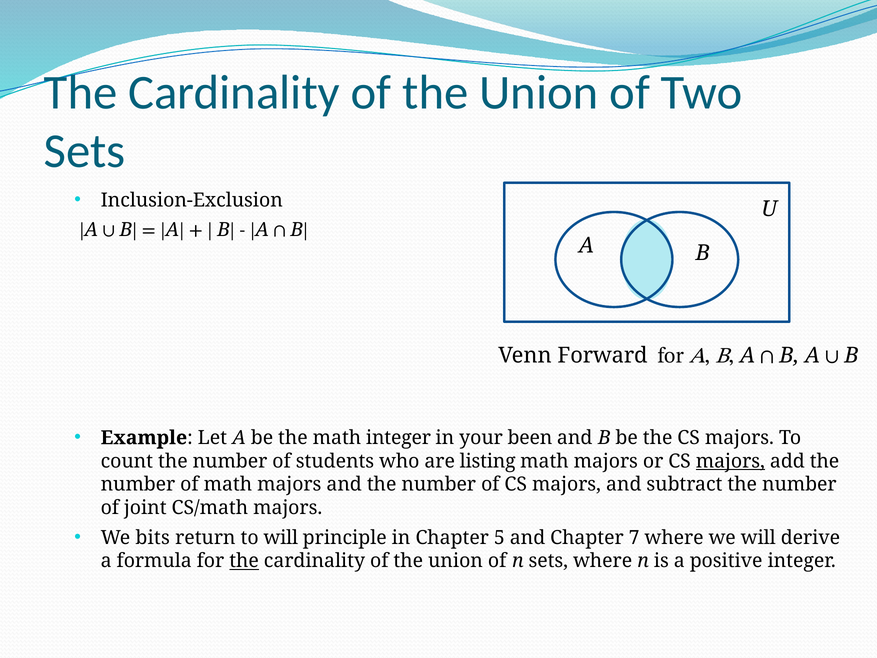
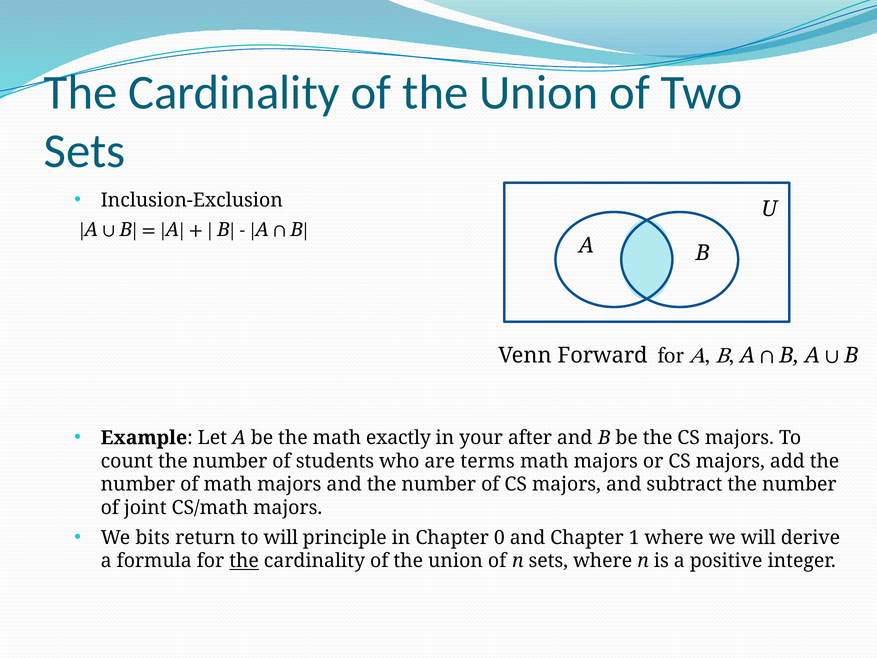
math integer: integer -> exactly (398, 438)
been: been -> after (530, 438)
listing: listing -> terms (488, 461)
majors underline: present -> none (730, 461)
5: 5 -> 0 (499, 537)
7: 7 -> 1 (634, 537)
